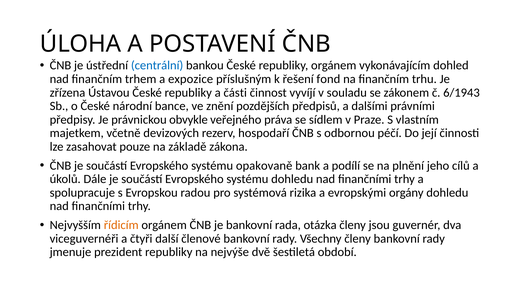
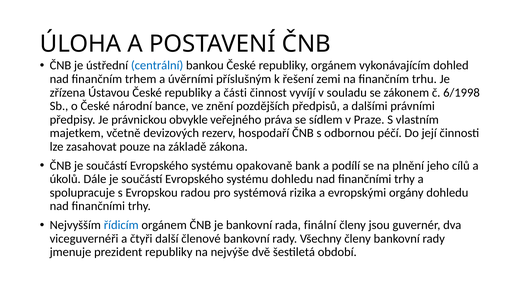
expozice: expozice -> úvěrními (191, 79)
fond: fond -> zemi (328, 79)
6/1943: 6/1943 -> 6/1998 (461, 93)
řídicím colour: orange -> blue (121, 225)
otázka: otázka -> finální (320, 225)
